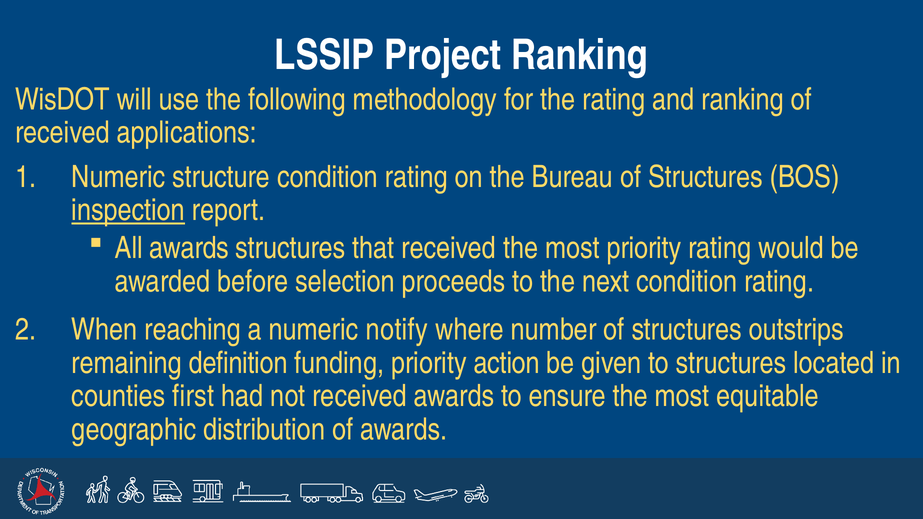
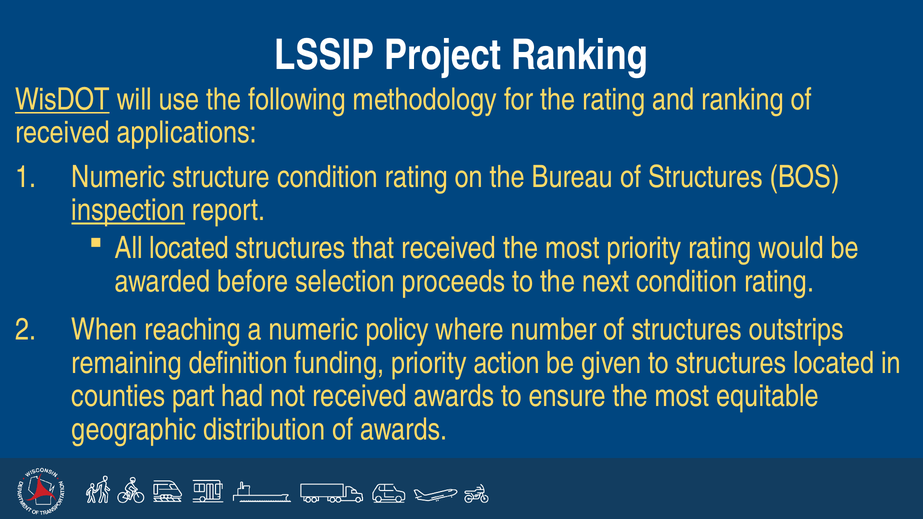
WisDOT underline: none -> present (63, 100)
All awards: awards -> located (189, 248)
notify: notify -> policy (397, 330)
first: first -> part (194, 396)
